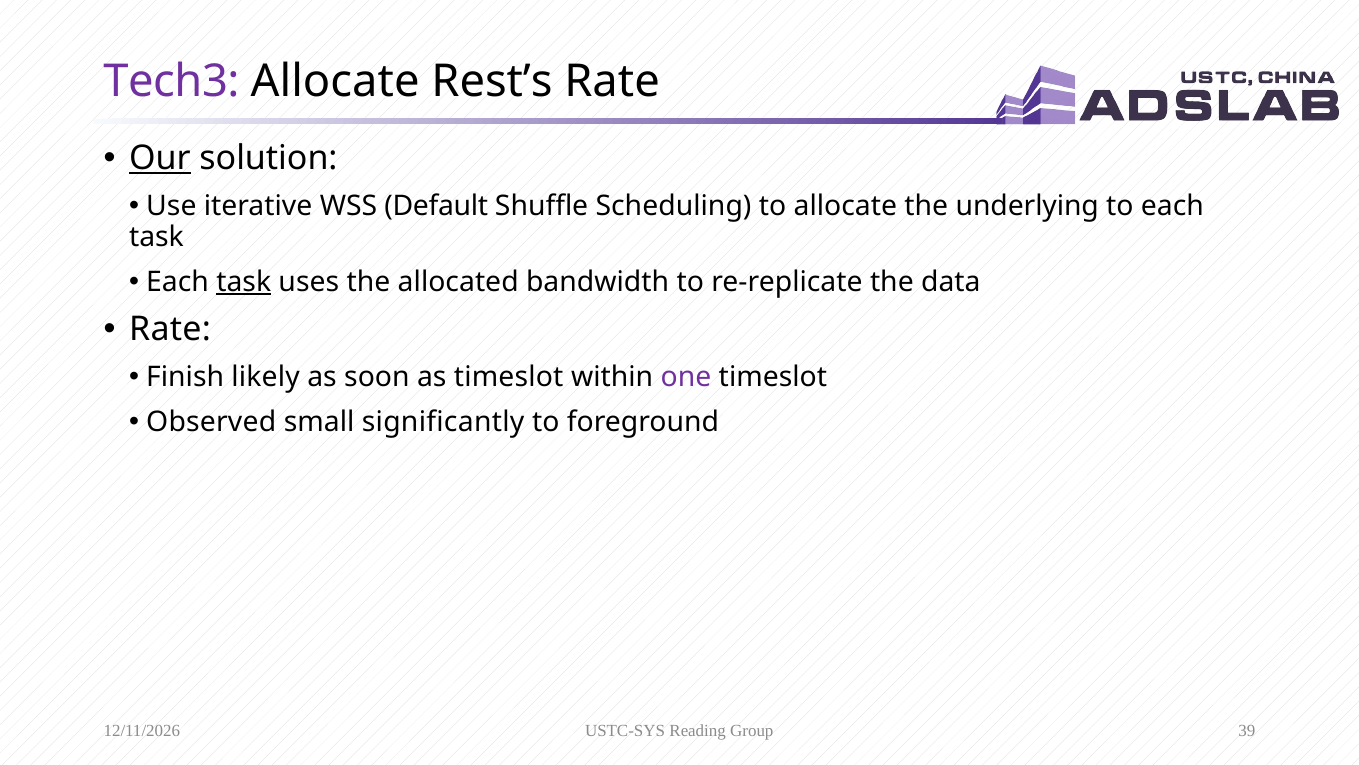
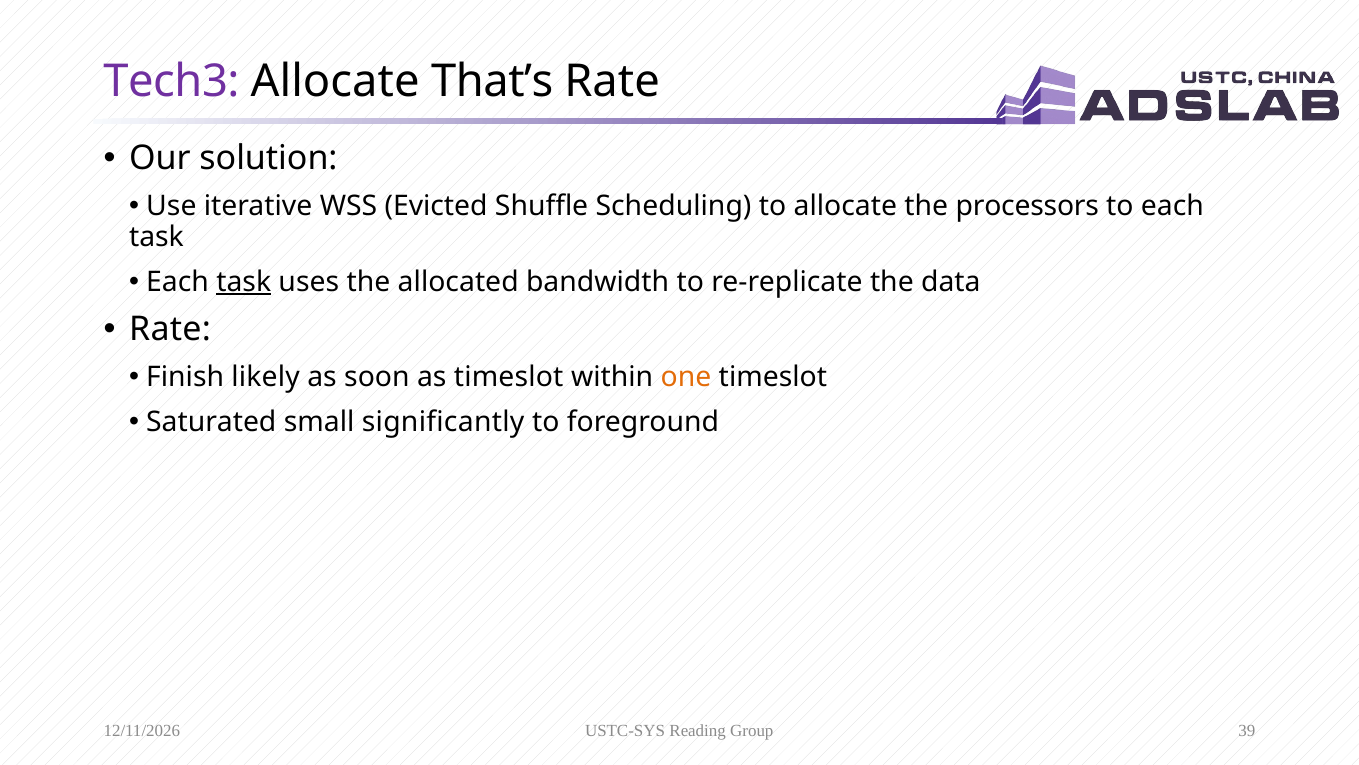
Rest’s: Rest’s -> That’s (492, 81)
Our underline: present -> none (160, 159)
Default: Default -> Evicted (436, 206)
underlying: underlying -> processors (1027, 206)
one colour: purple -> orange (686, 377)
Observed: Observed -> Saturated (211, 422)
